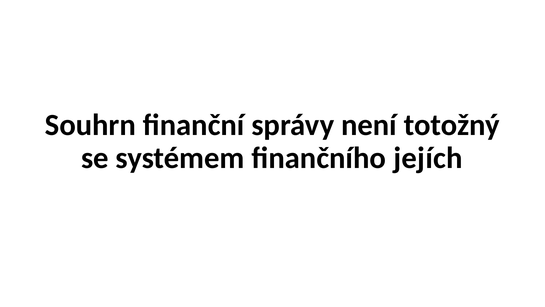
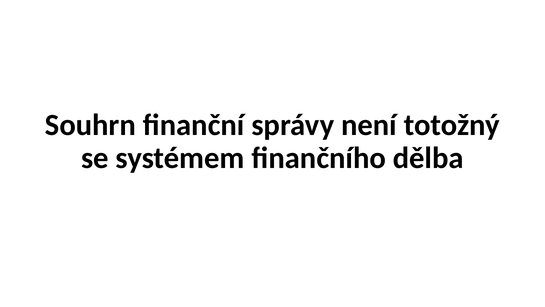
jejích: jejích -> dělba (428, 158)
